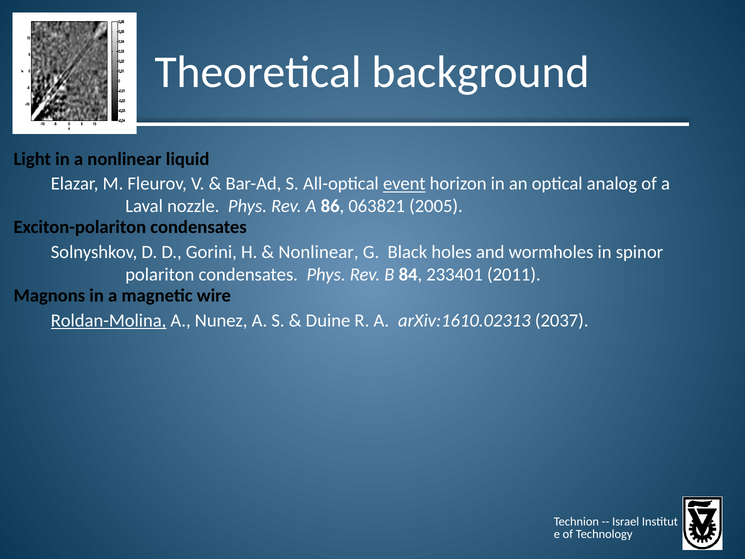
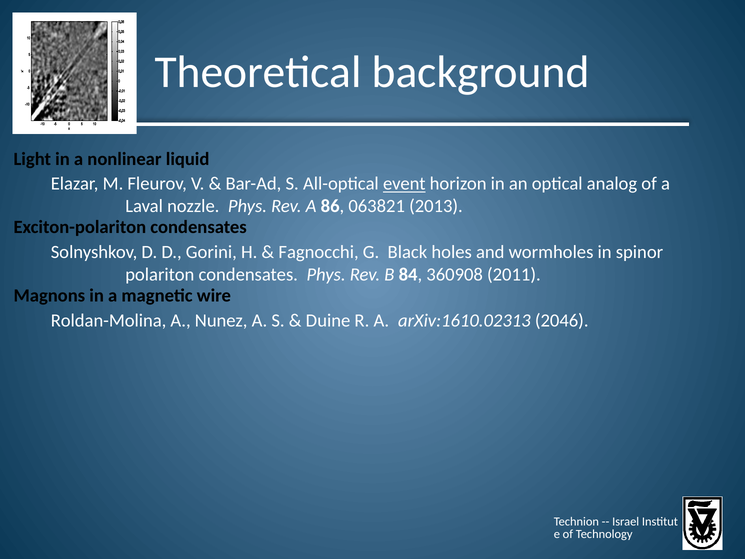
2005: 2005 -> 2013 (436, 206)
Nonlinear: Nonlinear -> Fagnocchi (319, 252)
233401: 233401 -> 360908 (455, 274)
Roldan-Molina underline: present -> none (109, 320)
2037: 2037 -> 2046 (562, 320)
